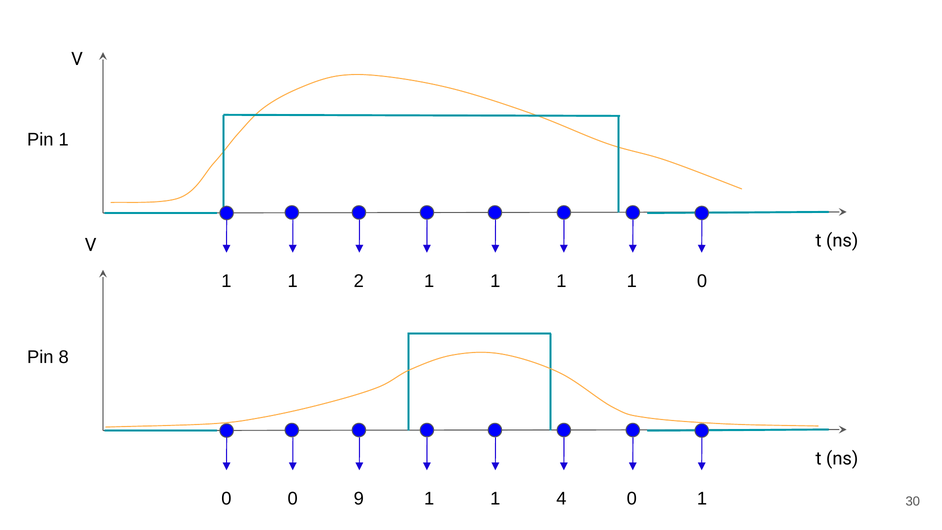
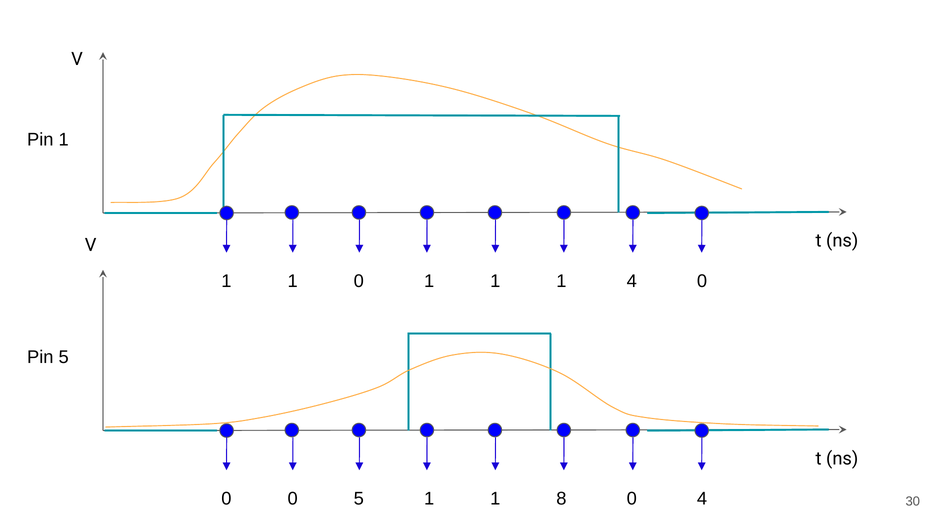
1 2: 2 -> 0 (359, 281)
1 1 1 1: 1 -> 4 (632, 281)
Pin 8: 8 -> 5 (64, 357)
0 9: 9 -> 5 (359, 499)
4: 4 -> 8 (561, 499)
0 1: 1 -> 4 (702, 499)
